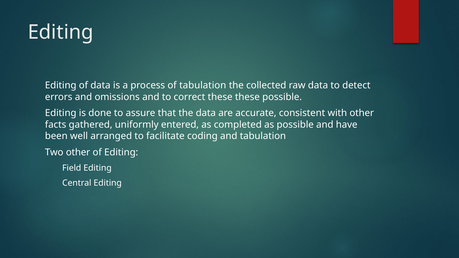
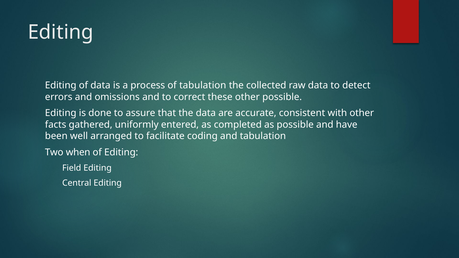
these these: these -> other (247, 97)
Two other: other -> when (78, 152)
